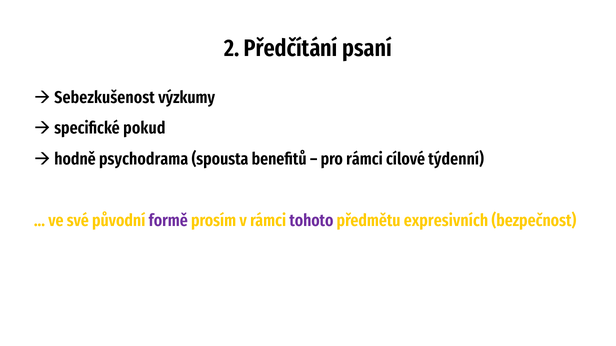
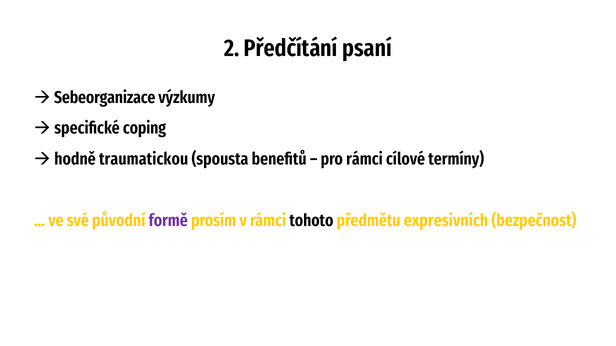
Sebezkušenost: Sebezkušenost -> Sebeorganizace (105, 98)
pokud: pokud -> coping (144, 128)
psychodrama: psychodrama -> traumatickou (144, 159)
týdenní: týdenní -> termíny (456, 159)
tohoto colour: purple -> black (311, 221)
